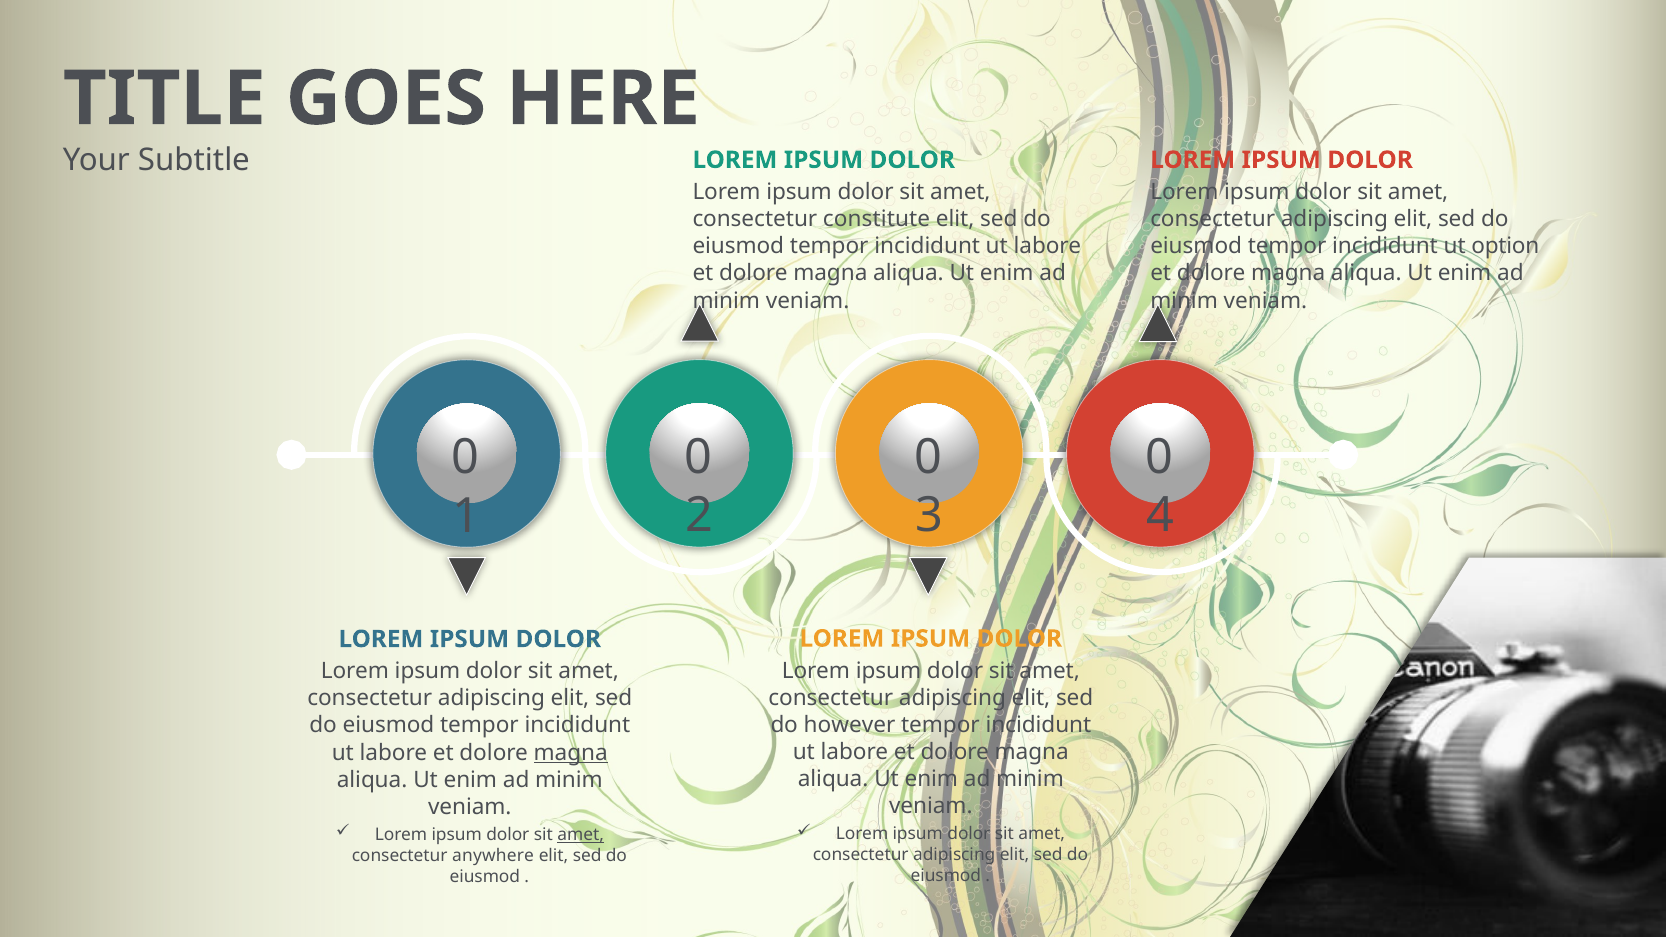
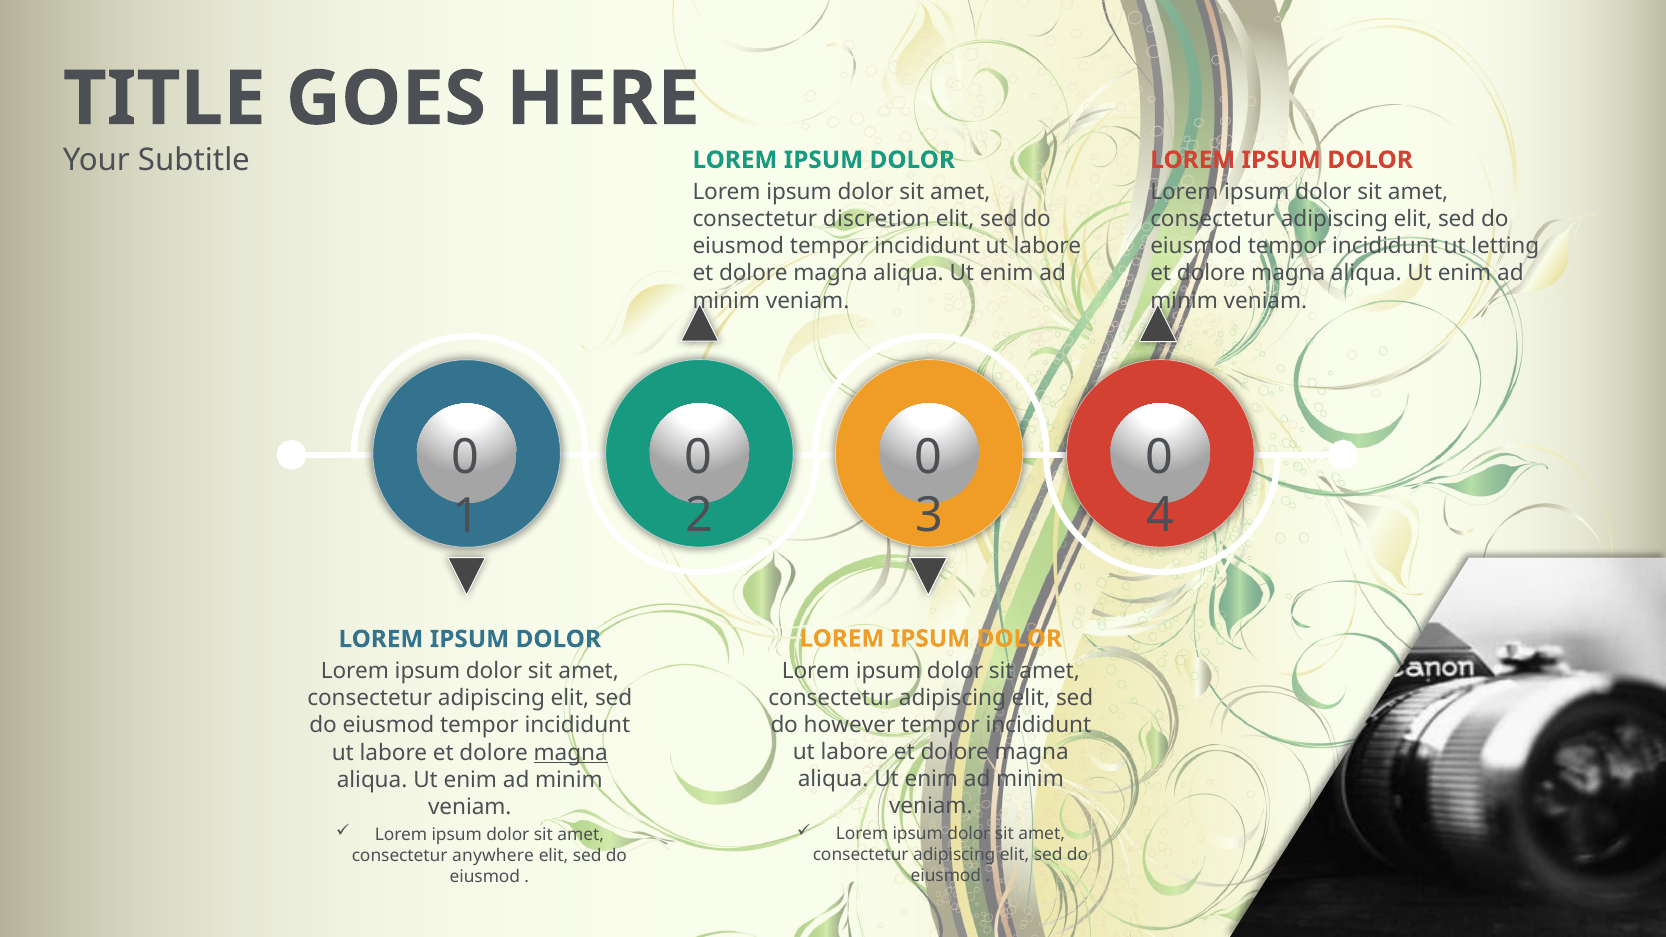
constitute: constitute -> discretion (876, 219)
option: option -> letting (1505, 246)
amet underline: present -> none (581, 835)
